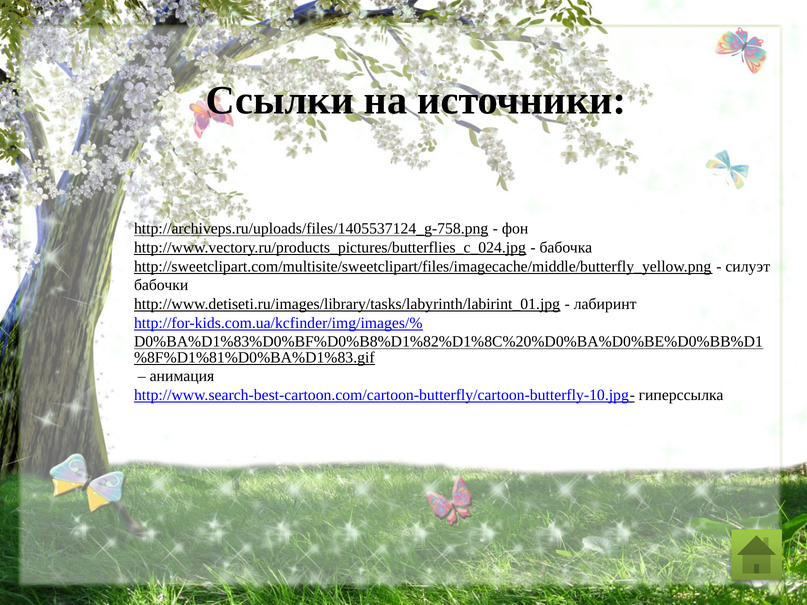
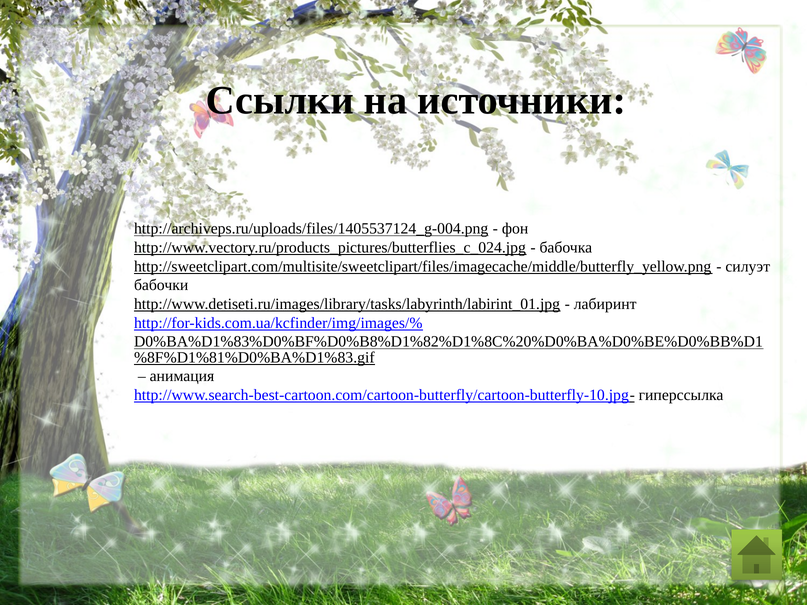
http://archiveps.ru/uploads/files/1405537124_g-758.png: http://archiveps.ru/uploads/files/1405537124_g-758.png -> http://archiveps.ru/uploads/files/1405537124_g-004.png (311, 229)
